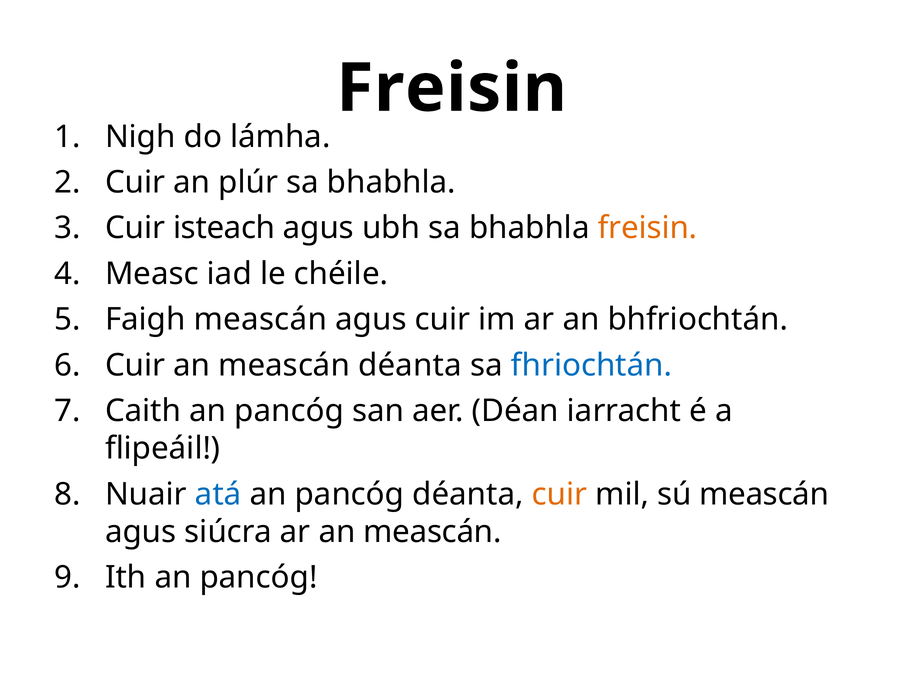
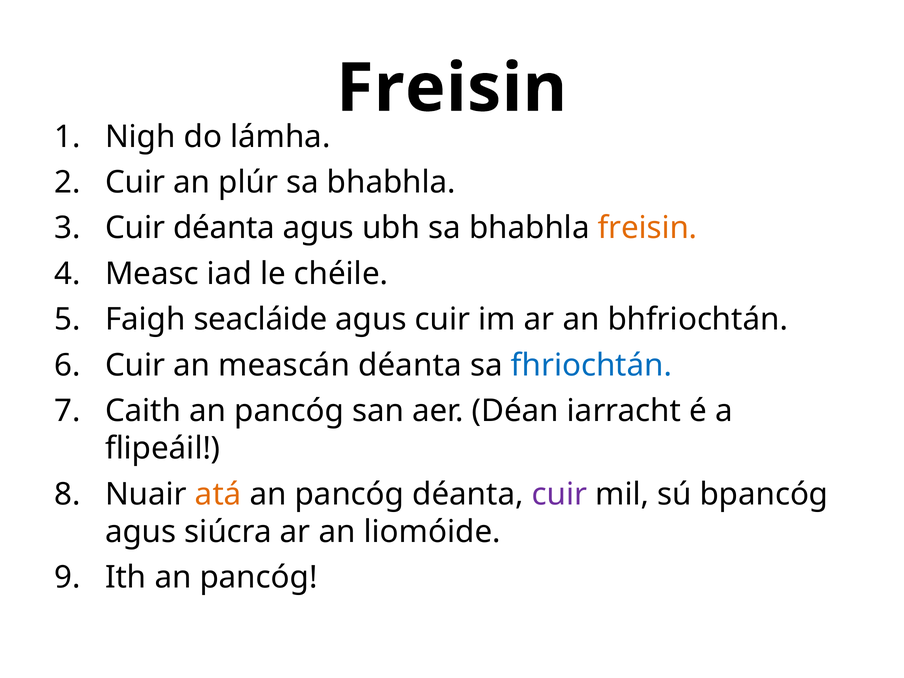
Cuir isteach: isteach -> déanta (224, 228)
Faigh meascán: meascán -> seacláide (261, 320)
atá colour: blue -> orange (218, 494)
cuir colour: orange -> purple (559, 494)
sú meascán: meascán -> bpancóg (764, 494)
ar an meascán: meascán -> liomóide (432, 532)
